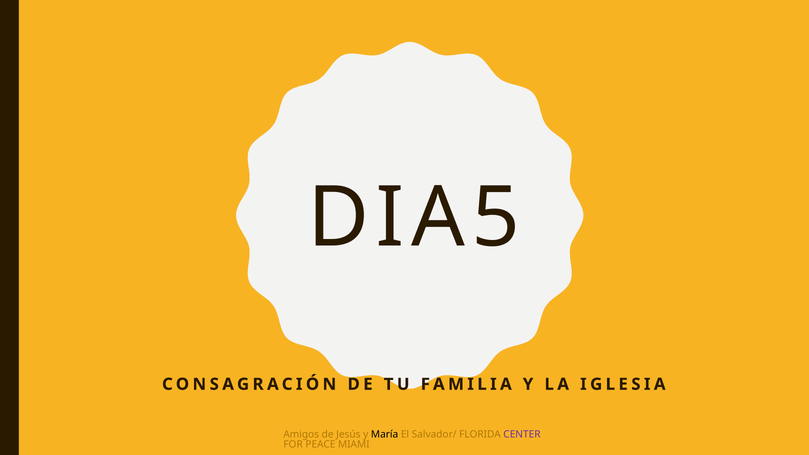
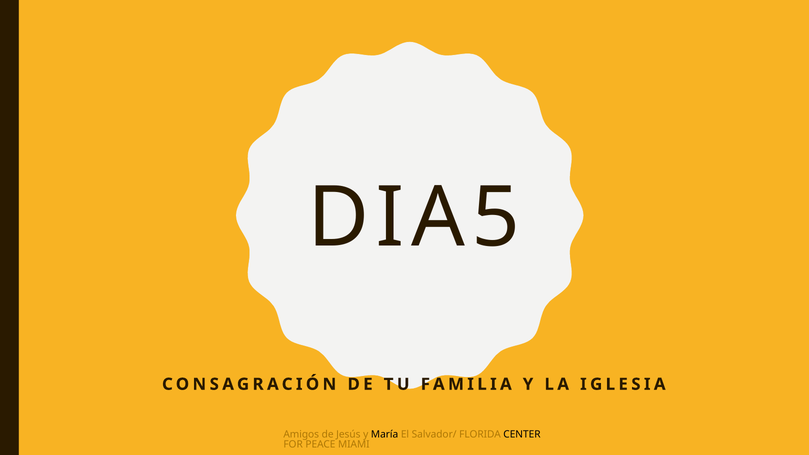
CENTER colour: purple -> black (522, 434)
